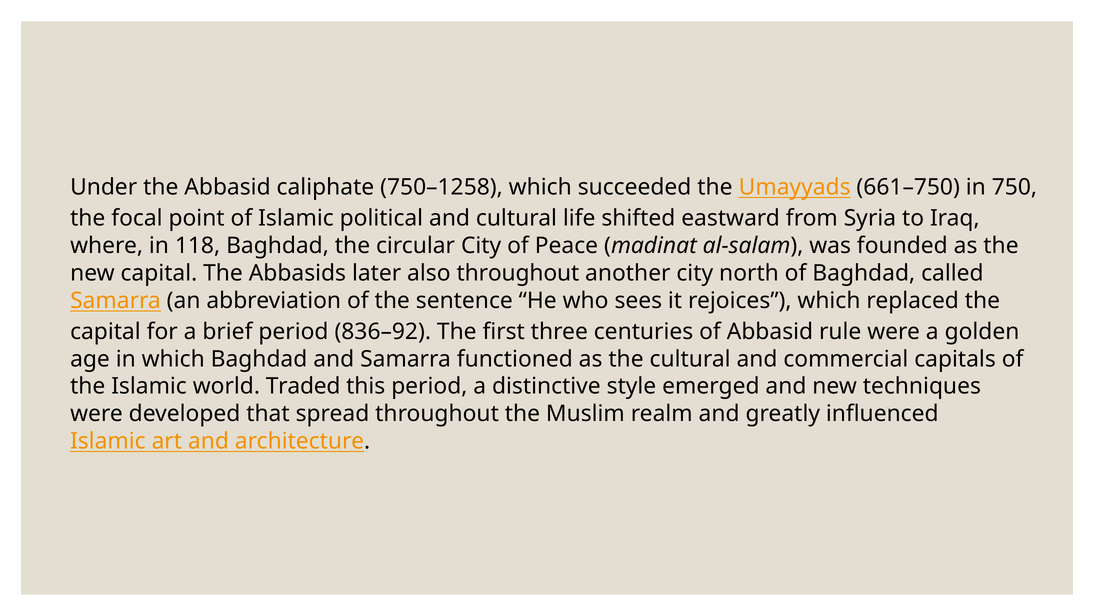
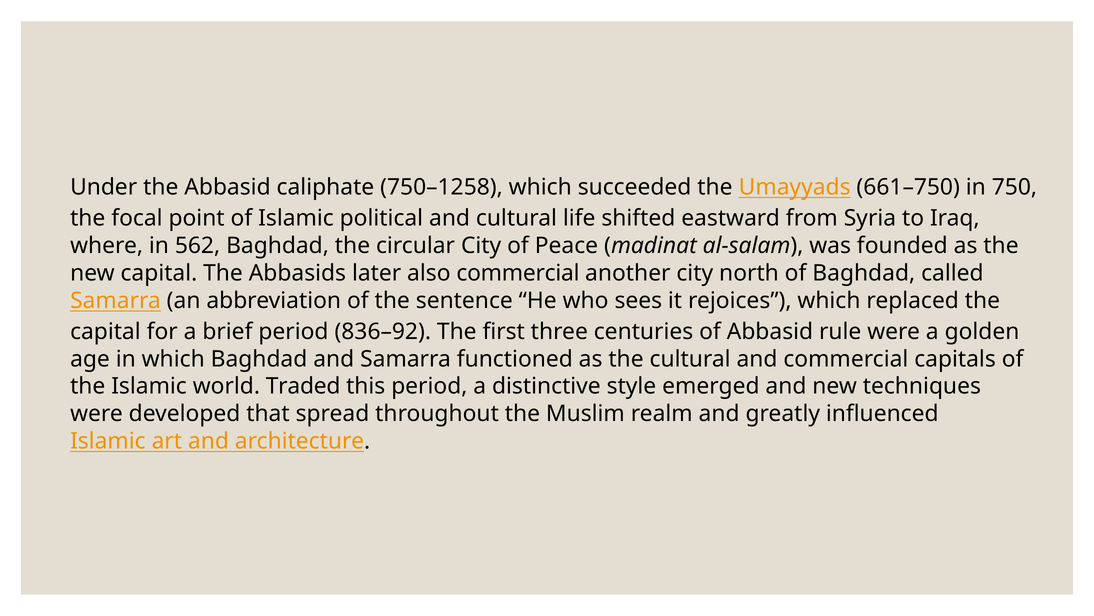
118: 118 -> 562 (198, 245)
also throughout: throughout -> commercial (518, 273)
